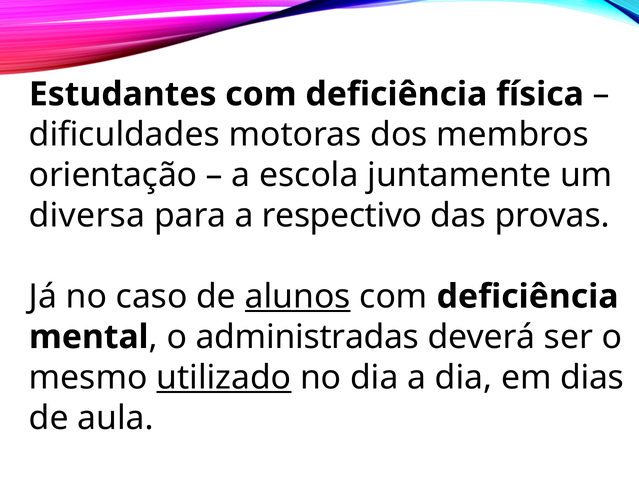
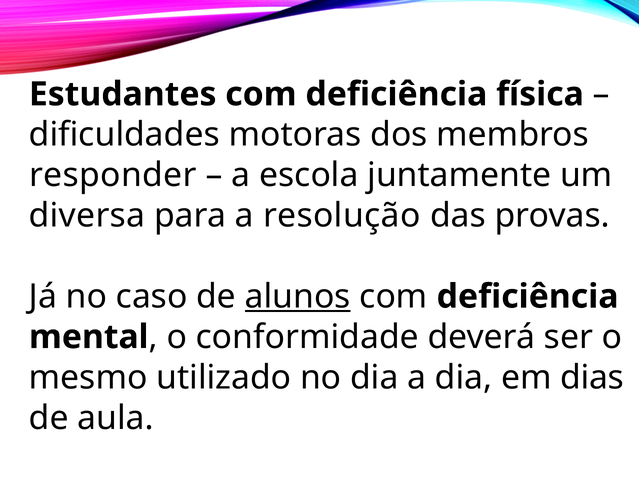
orientação: orientação -> responder (113, 175)
respectivo: respectivo -> resolução (342, 216)
administradas: administradas -> conformidade (307, 337)
utilizado underline: present -> none (224, 378)
